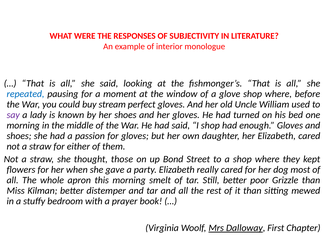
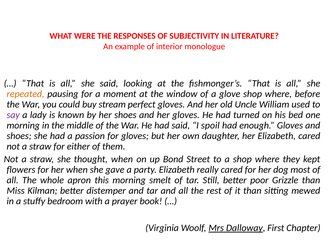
repeated colour: blue -> orange (26, 94)
I shop: shop -> spoil (210, 125)
thought those: those -> when (122, 159)
